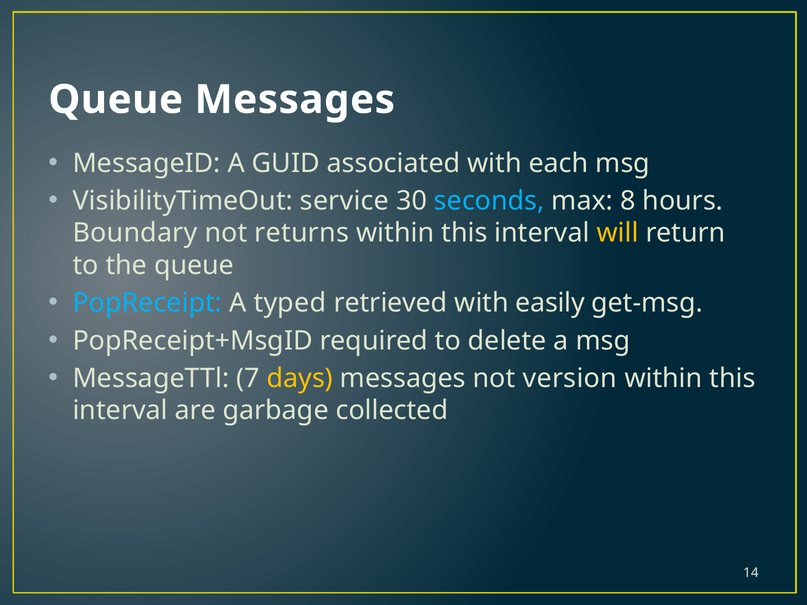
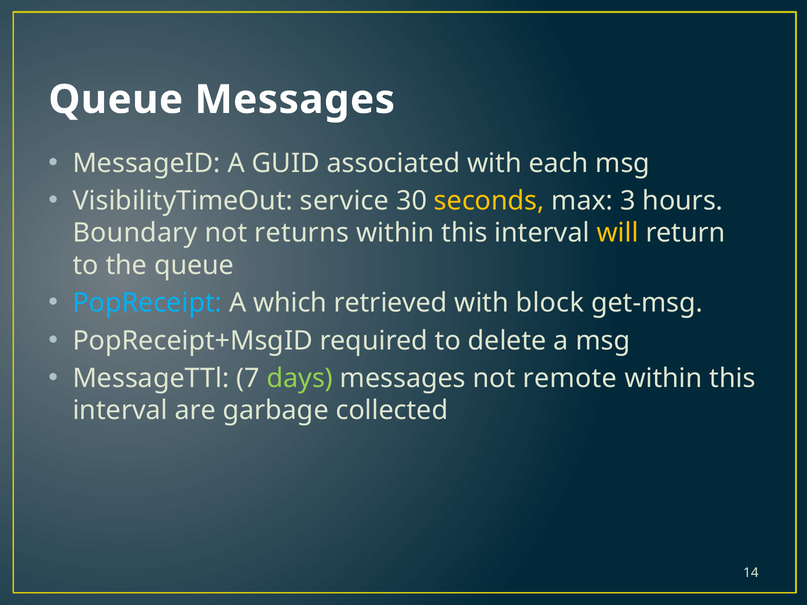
seconds colour: light blue -> yellow (489, 201)
8: 8 -> 3 (628, 201)
typed: typed -> which (290, 303)
easily: easily -> block (550, 303)
days colour: yellow -> light green (300, 378)
version: version -> remote (570, 378)
